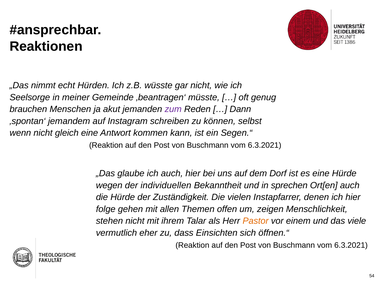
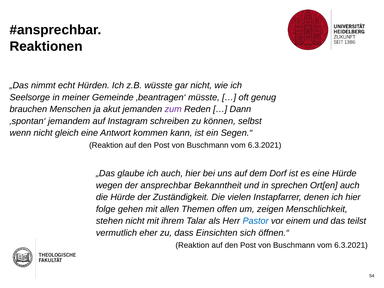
individuellen: individuellen -> ansprechbar (166, 185)
Pastor colour: orange -> blue (256, 221)
viele: viele -> teilst (357, 221)
